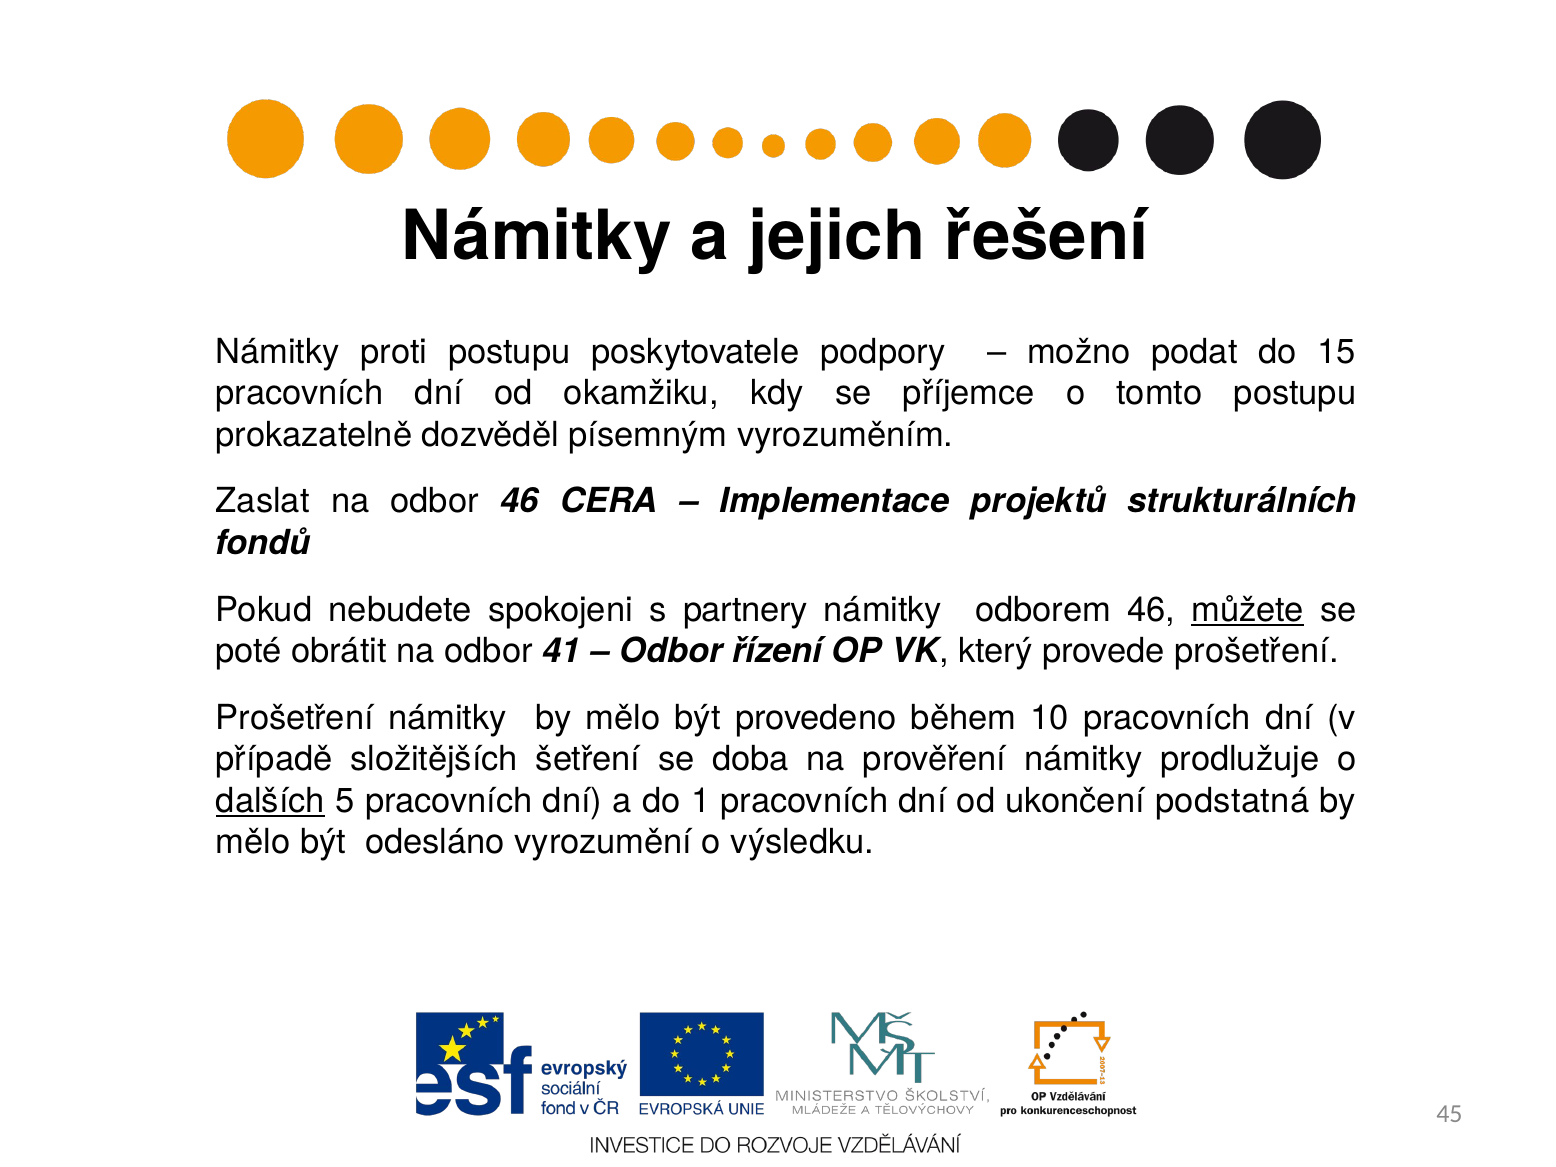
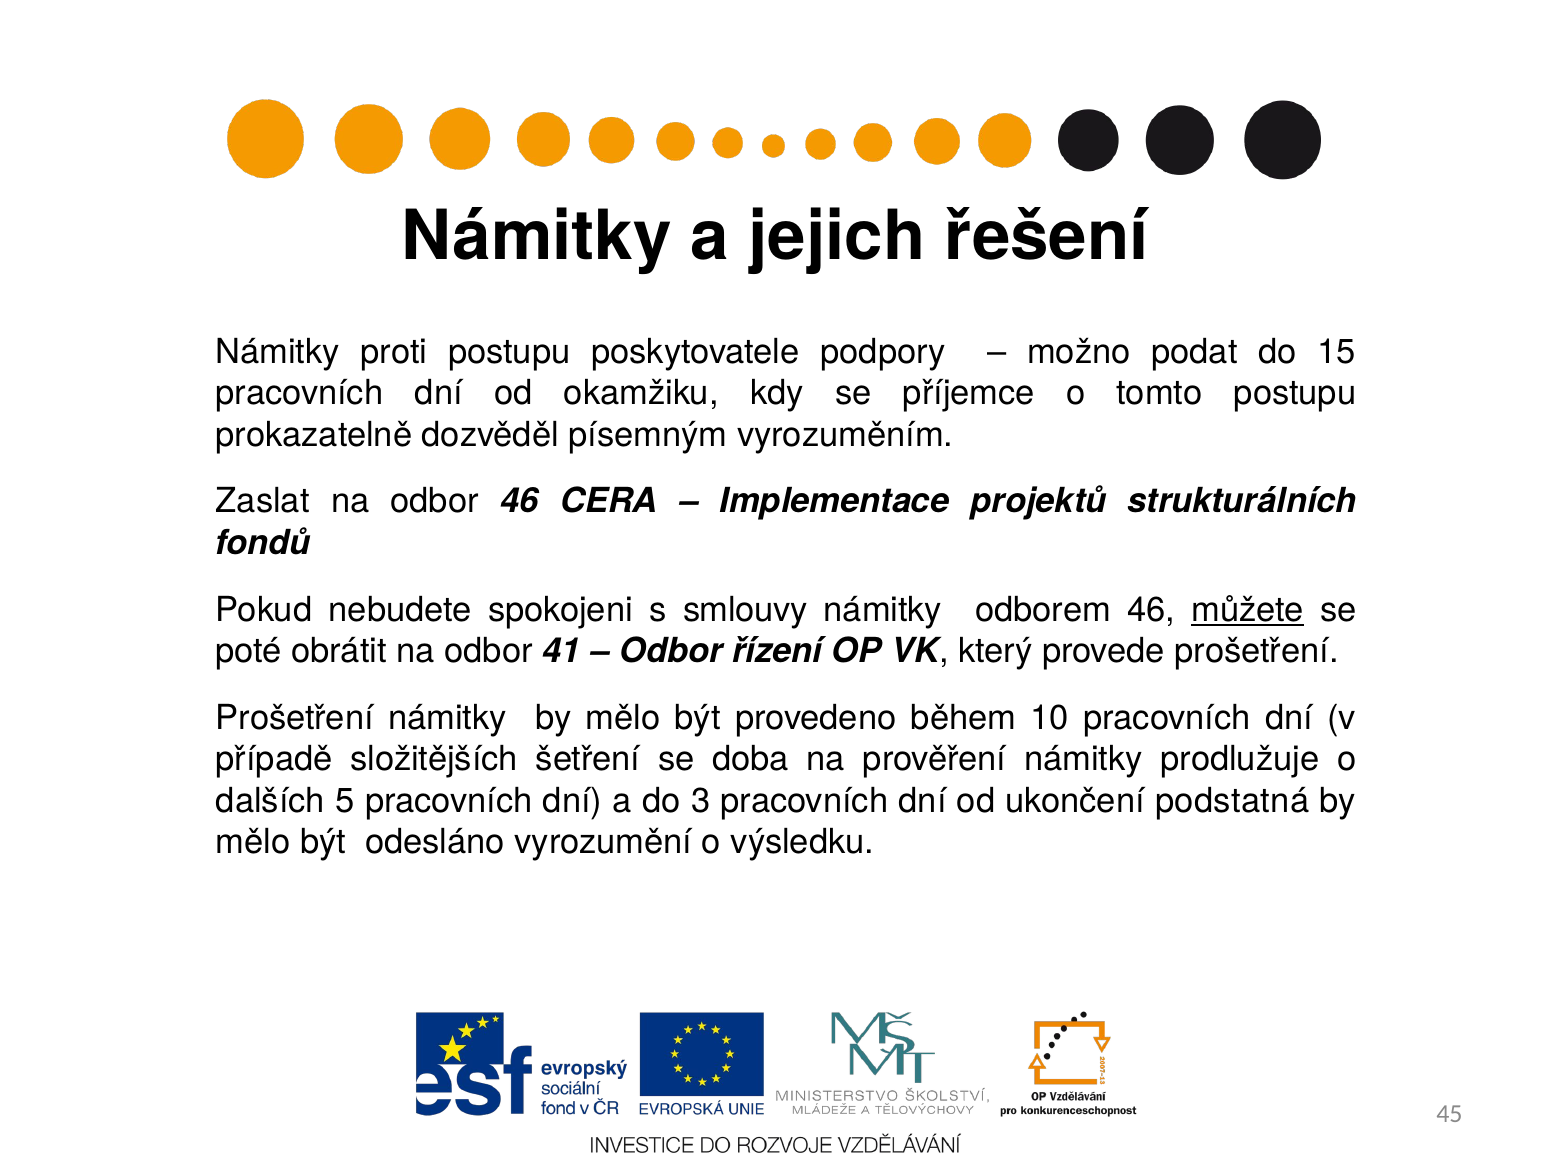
partnery: partnery -> smlouvy (745, 610)
dalších underline: present -> none (270, 801)
1: 1 -> 3 (701, 801)
